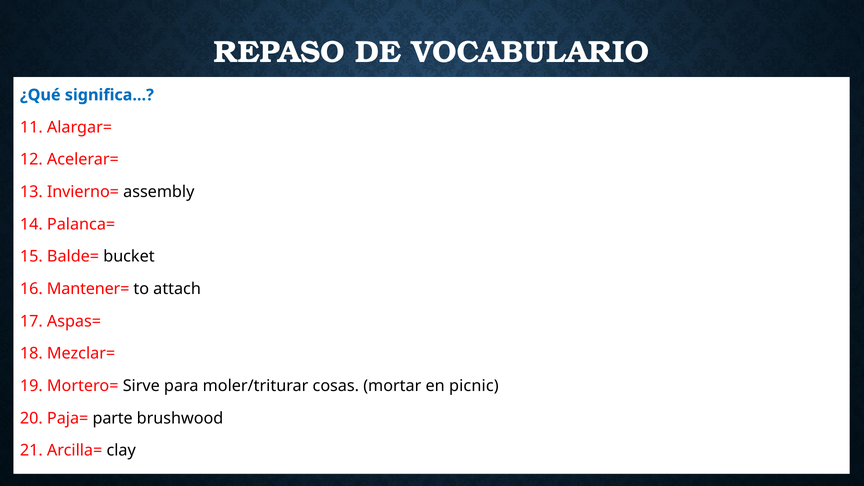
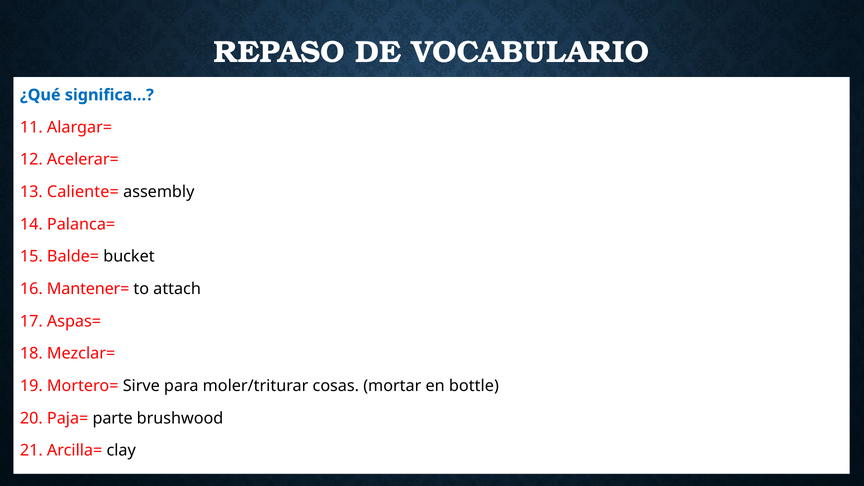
Invierno=: Invierno= -> Caliente= (83, 192)
picnic: picnic -> bottle (474, 386)
